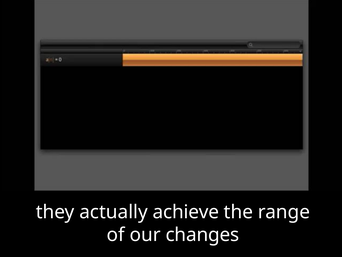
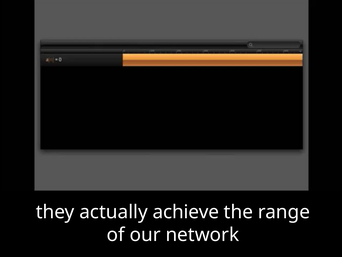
changes: changes -> network (202, 234)
